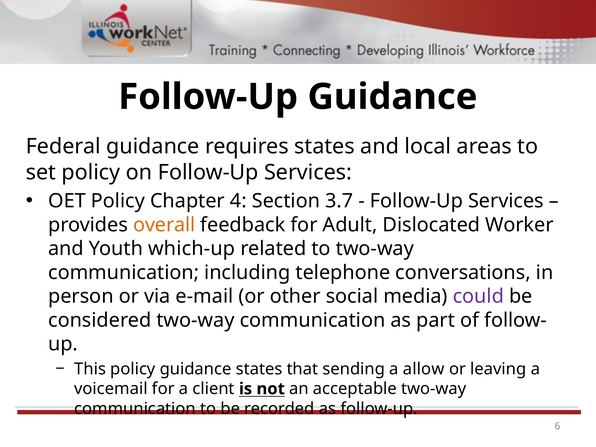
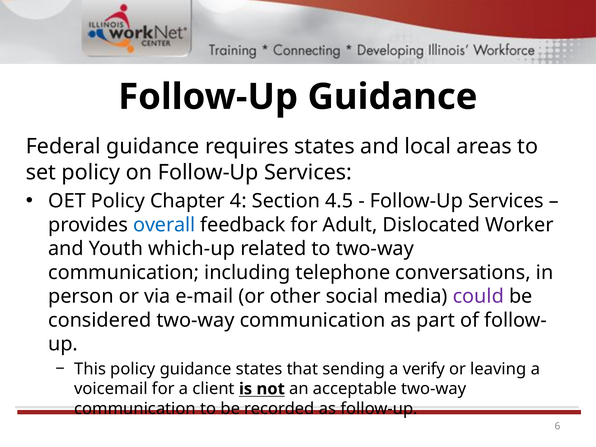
3.7: 3.7 -> 4.5 (339, 201)
overall colour: orange -> blue (164, 225)
allow: allow -> verify (424, 369)
